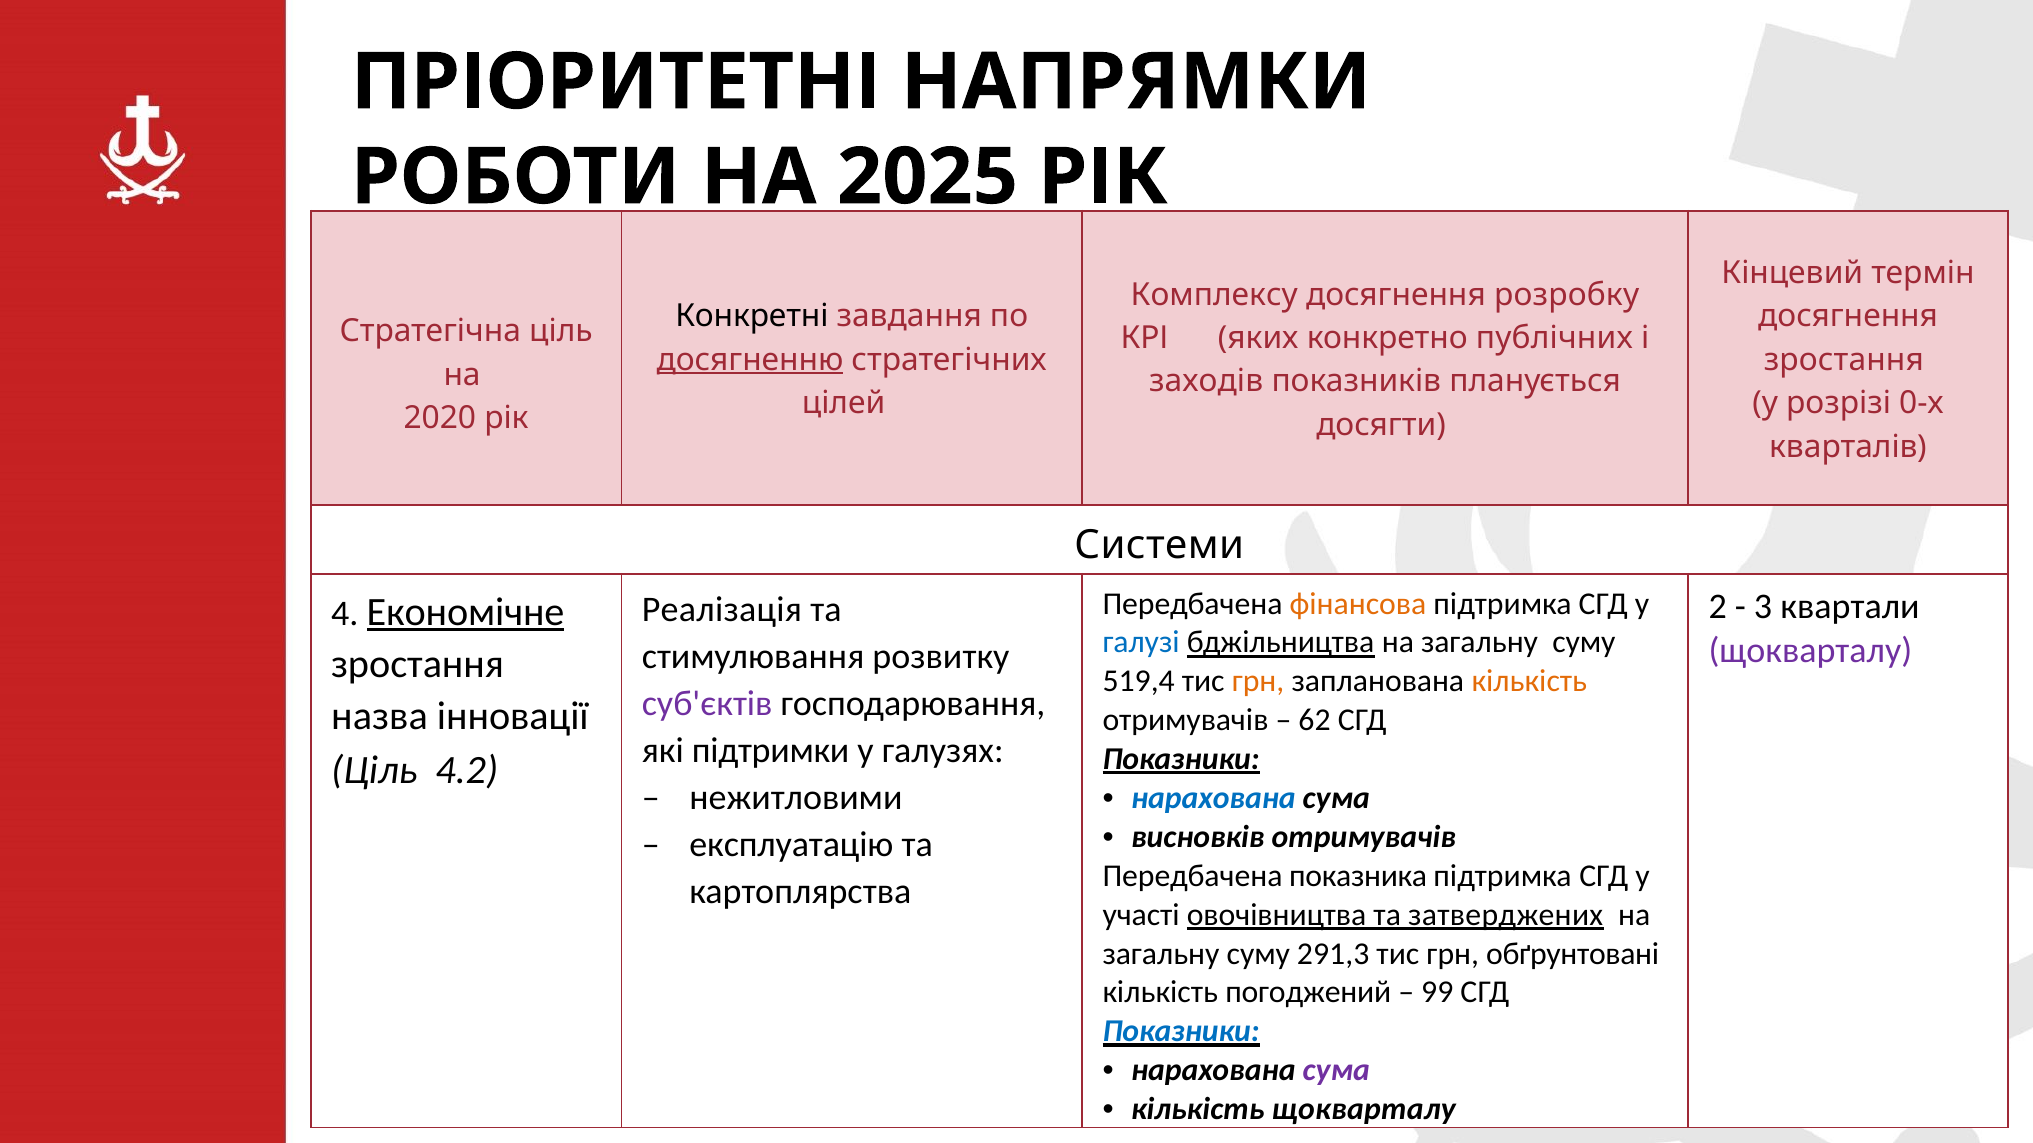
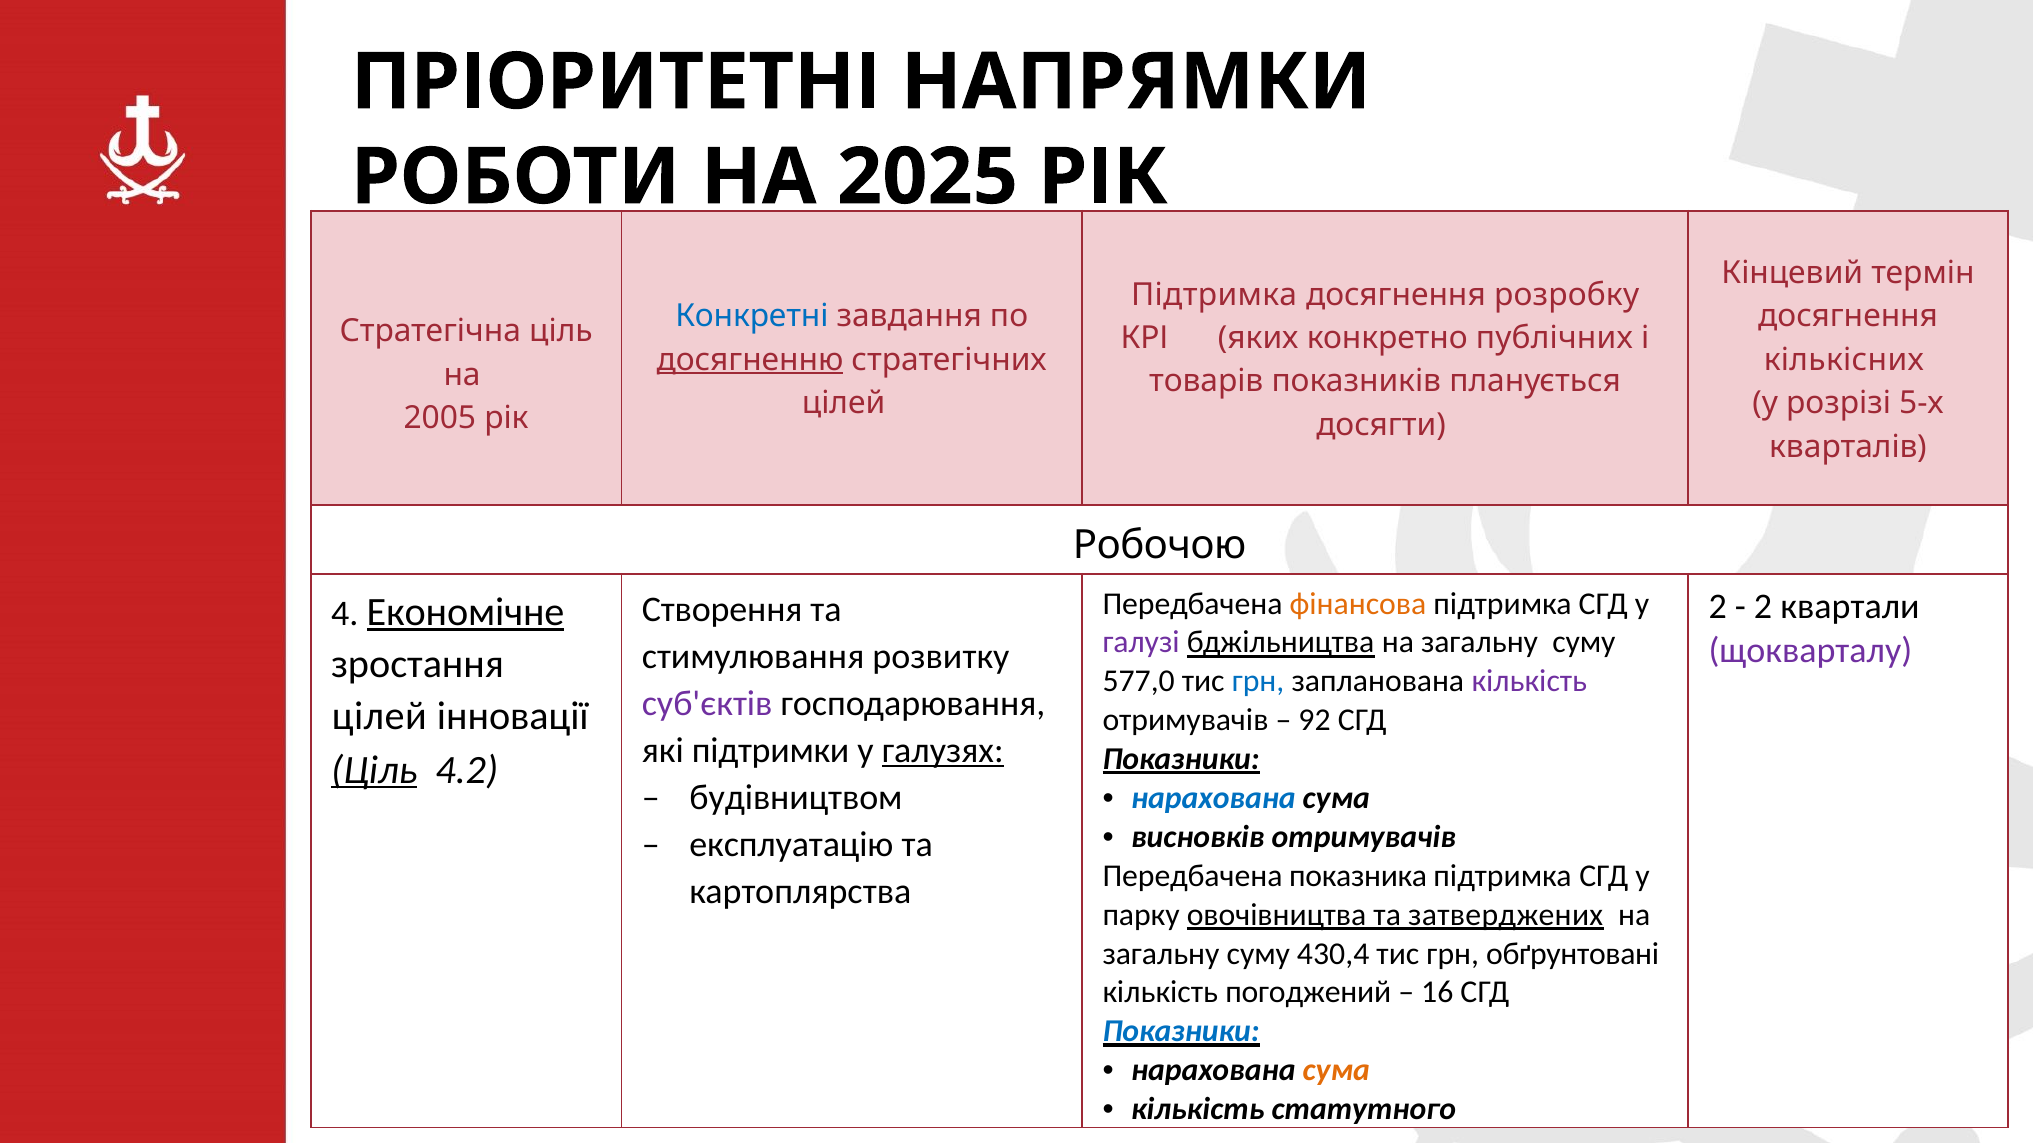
Комплексу: Комплексу -> Підтримка (1214, 295)
Конкретні colour: black -> blue (752, 316)
зростання: зростання -> кількісних (1844, 360)
заходів: заходів -> товарів (1206, 382)
0-х: 0-х -> 5-х (1921, 403)
2020: 2020 -> 2005 (440, 418)
Системи: Системи -> Робочою (1160, 545)
3: 3 -> 2 (1763, 607)
Реалізація: Реалізація -> Створення (722, 610)
галузі colour: blue -> purple (1141, 643)
519,4: 519,4 -> 577,0 (1139, 682)
грн colour: orange -> blue (1258, 682)
кількість colour: orange -> purple (1529, 682)
назва: назва -> цілей (379, 717)
62: 62 -> 92 (1315, 721)
галузях underline: none -> present (943, 751)
Ціль underline: none -> present (374, 770)
нежитловими: нежитловими -> будівництвом (796, 798)
участі: участі -> парку (1141, 915)
291,3: 291,3 -> 430,4 (1333, 954)
99: 99 -> 16 (1437, 993)
сума colour: purple -> orange (1336, 1071)
кількість щокварталу: щокварталу -> статутного (1364, 1110)
